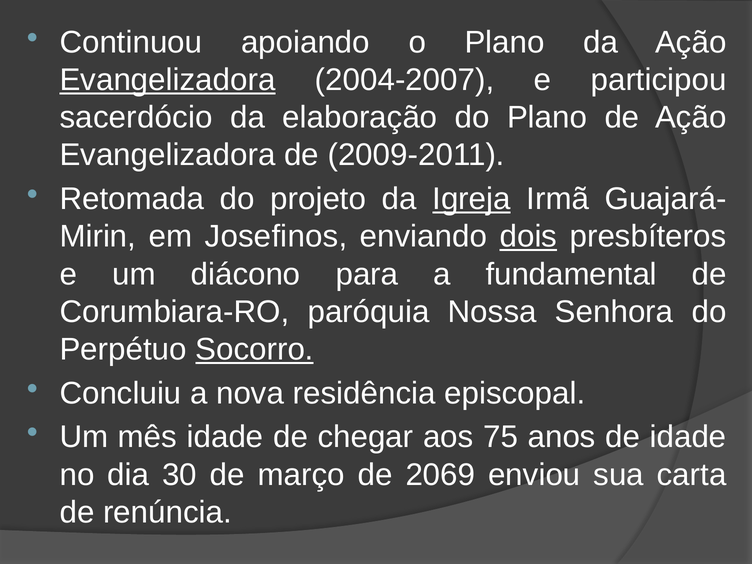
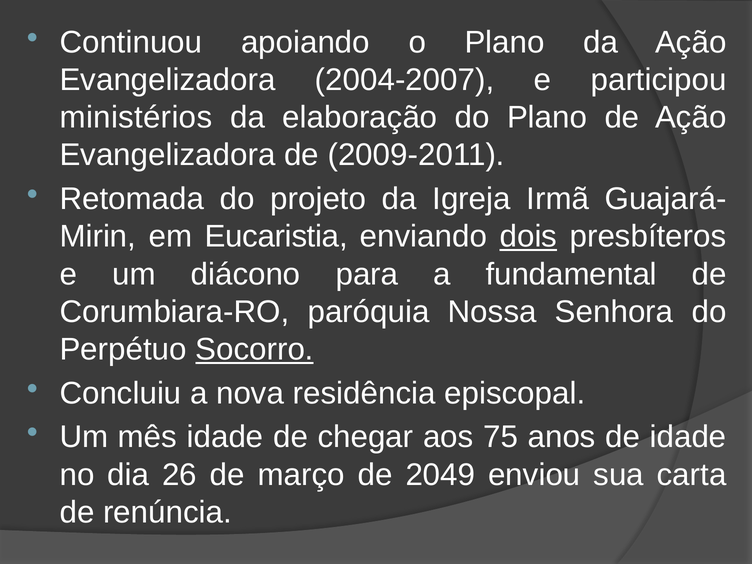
Evangelizadora underline: present -> none (168, 80)
sacerdócio: sacerdócio -> ministérios (136, 118)
Igreja underline: present -> none (472, 199)
Josefinos: Josefinos -> Eucaristia (276, 237)
30: 30 -> 26 (179, 475)
2069: 2069 -> 2049 (440, 475)
